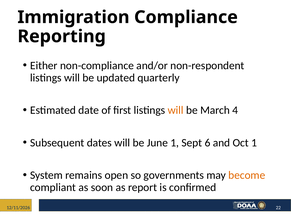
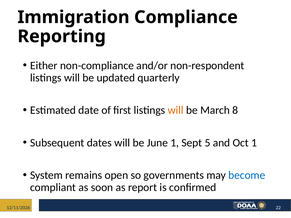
4: 4 -> 8 (235, 110)
6: 6 -> 5 (207, 143)
become colour: orange -> blue (247, 175)
